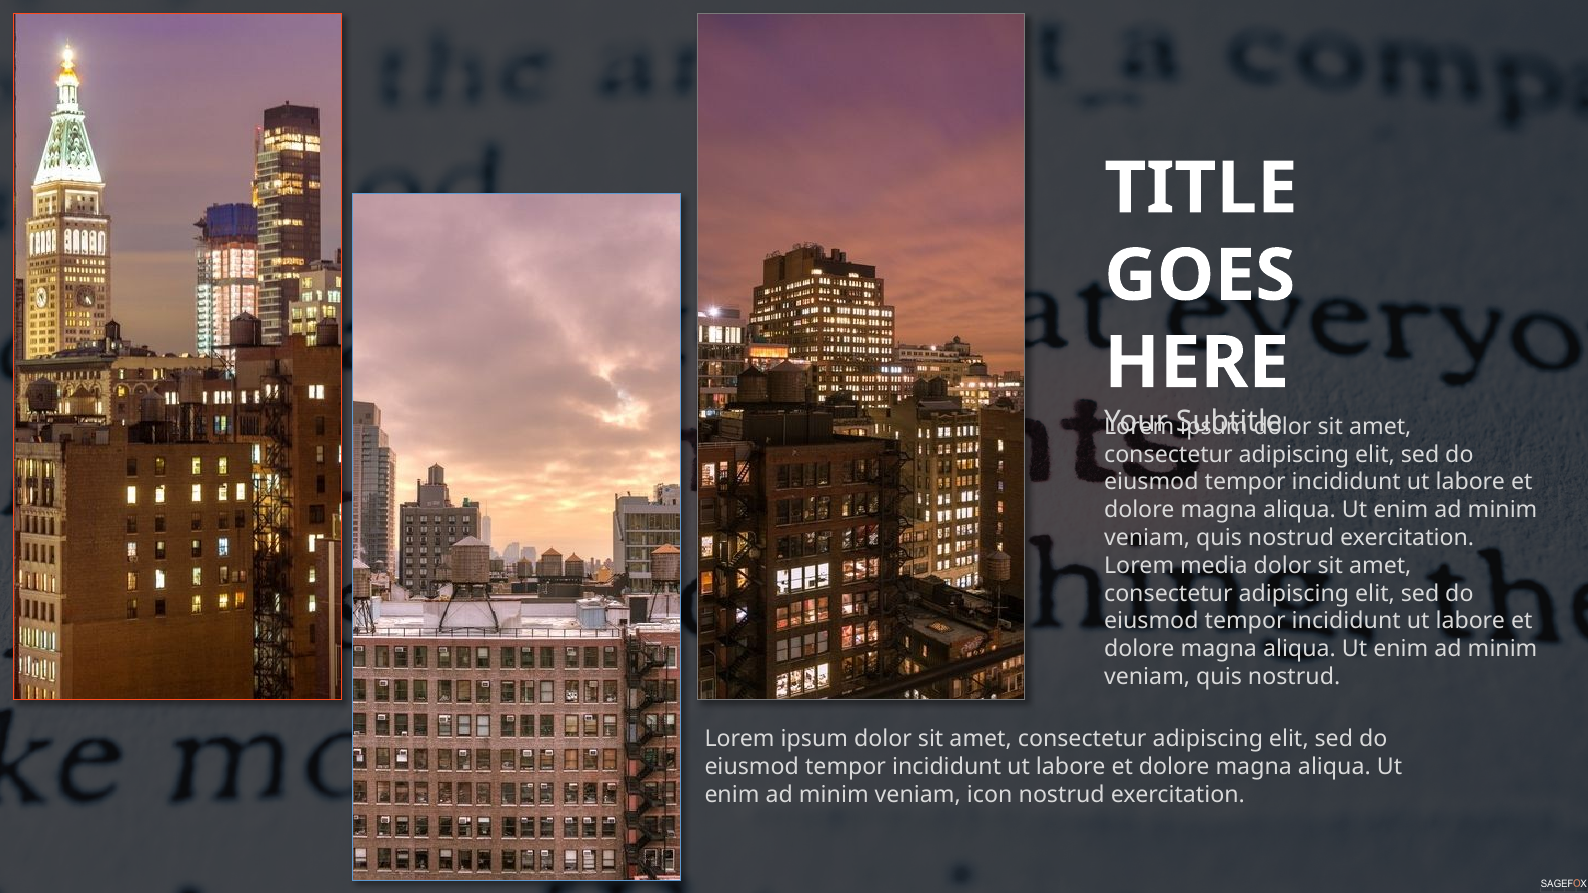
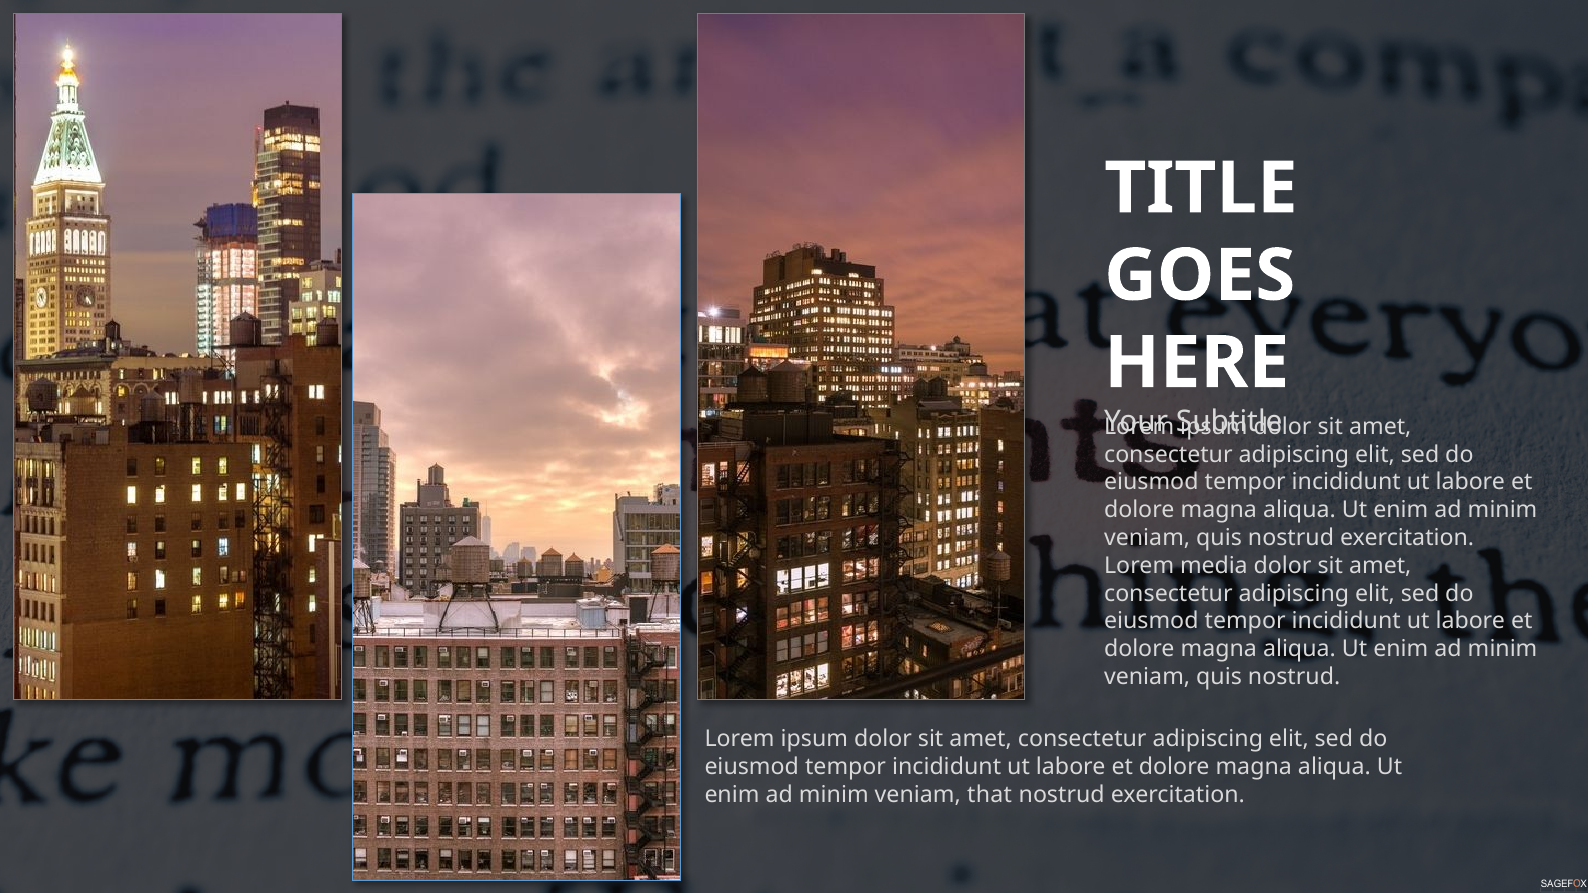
icon: icon -> that (990, 795)
